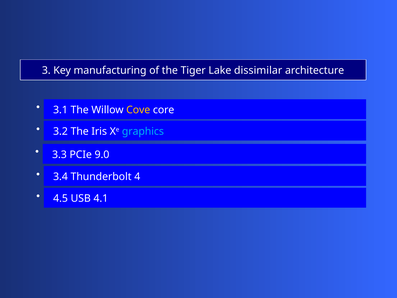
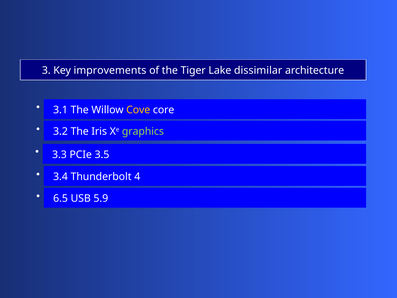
manufacturing: manufacturing -> improvements (110, 70)
graphics colour: light blue -> light green (143, 131)
9.0: 9.0 -> 3.5 (102, 154)
4.5: 4.5 -> 6.5 (61, 198)
4.1: 4.1 -> 5.9 (101, 198)
